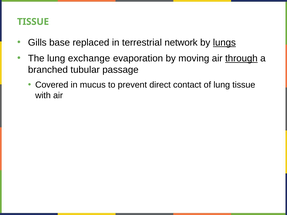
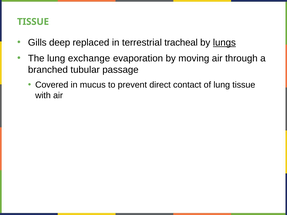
base: base -> deep (60, 43)
network: network -> tracheal (181, 43)
through underline: present -> none (241, 58)
